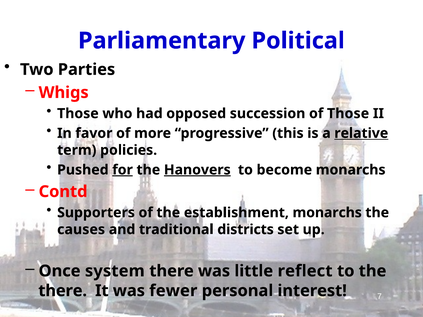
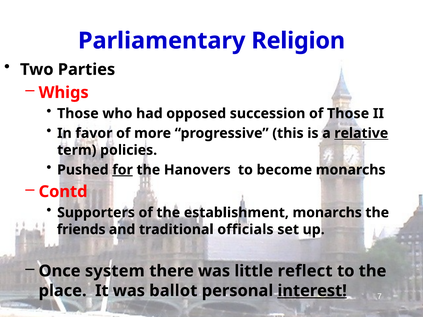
Political: Political -> Religion (298, 41)
Hanovers underline: present -> none (197, 170)
causes: causes -> friends (81, 230)
districts: districts -> officials (245, 230)
there: there -> place (63, 291)
fewer: fewer -> ballot (173, 291)
interest underline: none -> present (312, 291)
